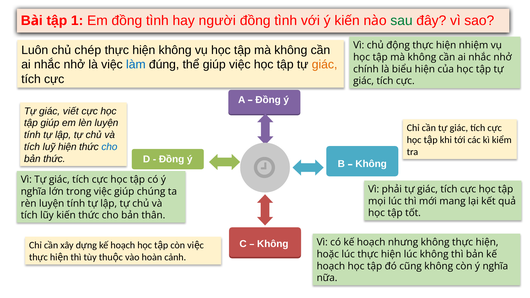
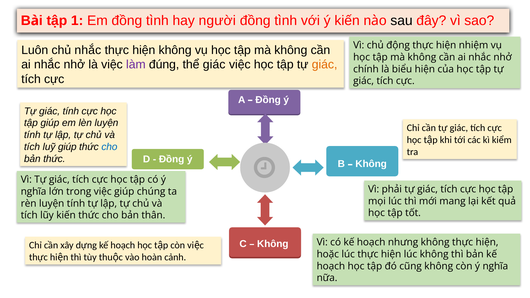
sau colour: green -> black (402, 21)
chủ chép: chép -> nhắc (88, 50)
làm colour: blue -> purple (136, 65)
thể giúp: giúp -> giác (214, 65)
giác viết: viết -> tính (71, 111)
luỹ hiện: hiện -> giúp (67, 147)
